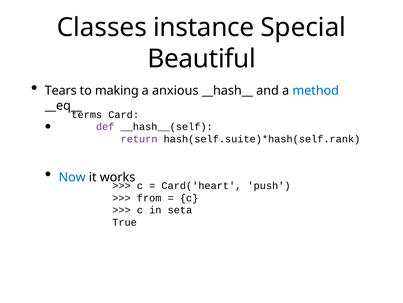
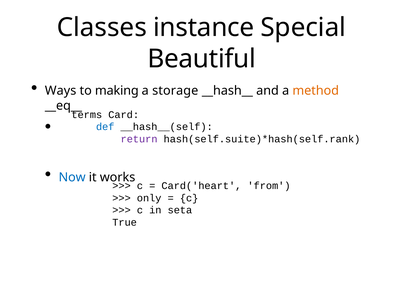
Tears: Tears -> Ways (61, 90)
anxious: anxious -> storage (175, 90)
method colour: blue -> orange (316, 90)
def colour: purple -> blue (105, 127)
push: push -> from (269, 185)
from: from -> only (149, 197)
